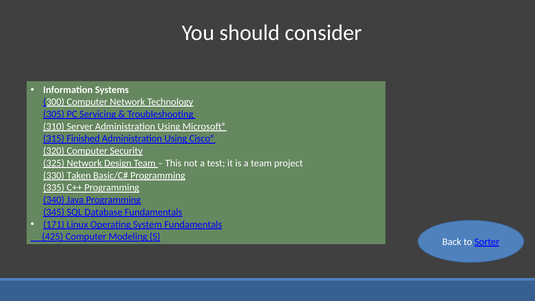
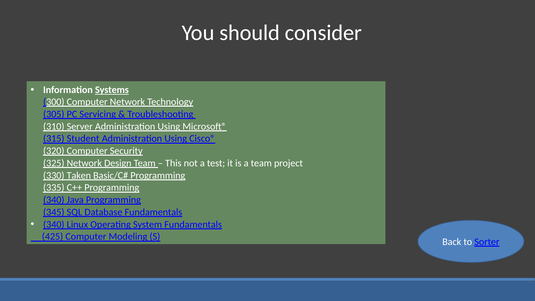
Systems underline: none -> present (112, 90)
Finished: Finished -> Student (83, 139)
171: 171 -> 340 (54, 224)
